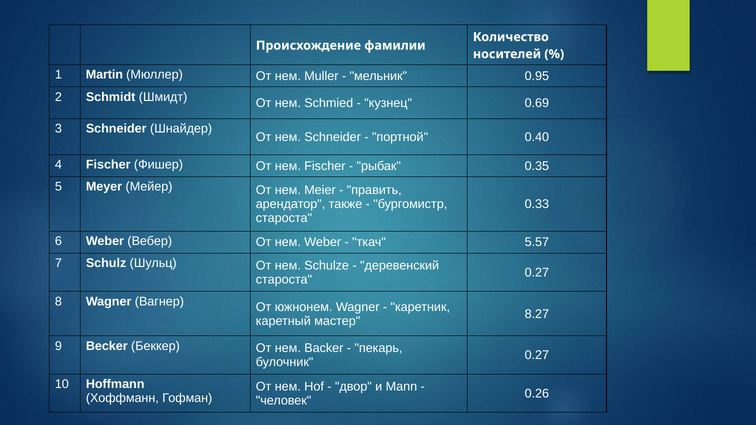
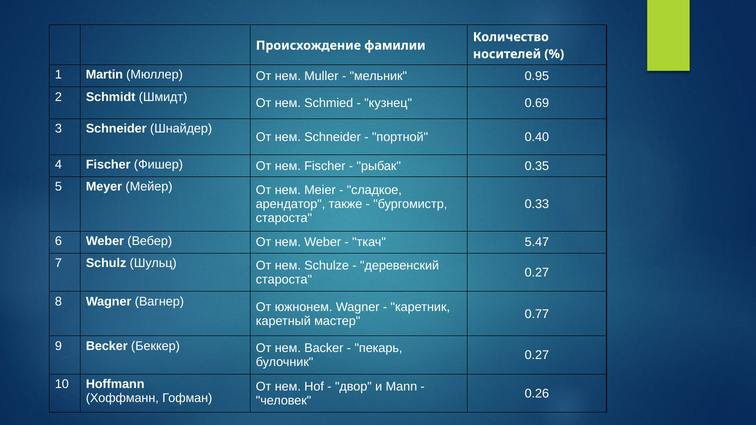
править: править -> сладкое (374, 190)
5.57: 5.57 -> 5.47 (537, 242)
8.27: 8.27 -> 0.77 (537, 314)
